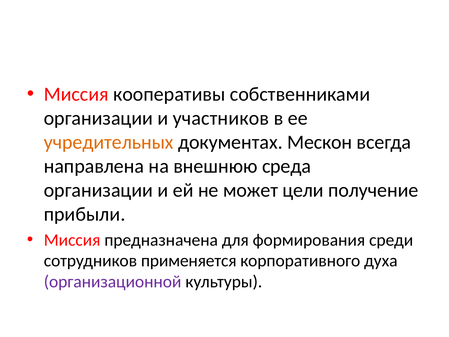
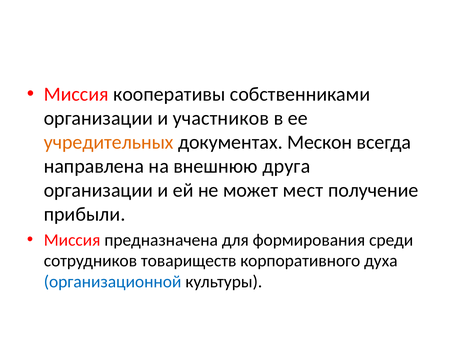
среда: среда -> друга (286, 166)
цели: цели -> мест (303, 190)
применяется: применяется -> товариществ (189, 261)
организационной colour: purple -> blue (113, 282)
